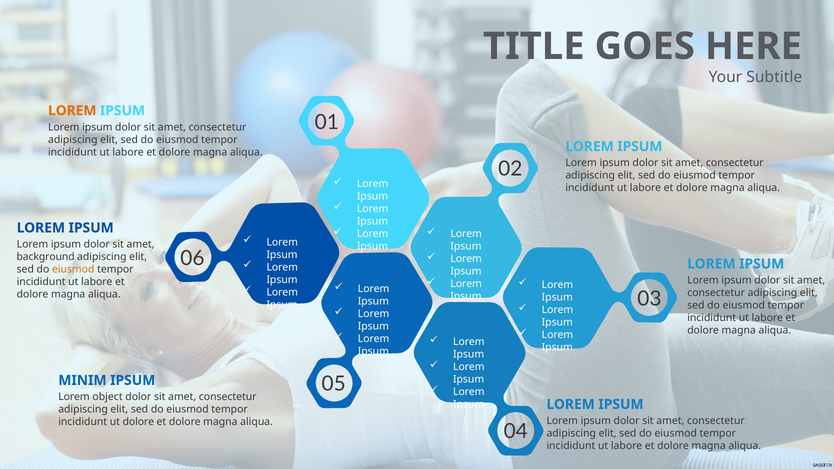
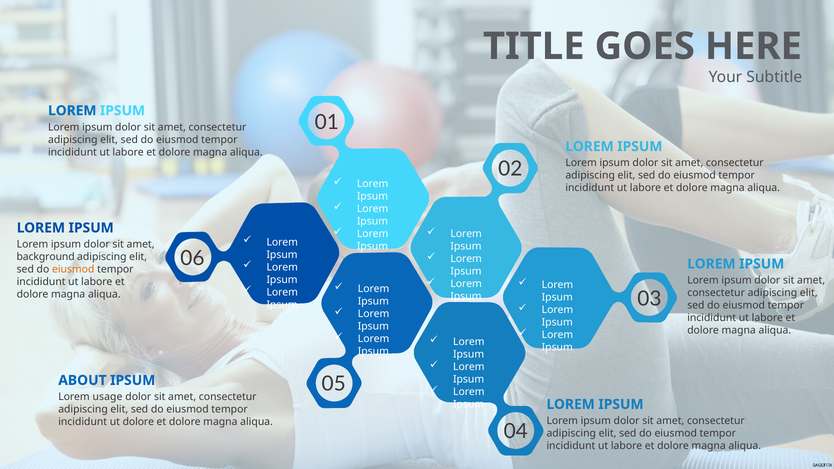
LOREM colour: orange -> blue (72, 111)
MINIM: MINIM -> ABOUT (82, 380)
object: object -> usage (108, 397)
